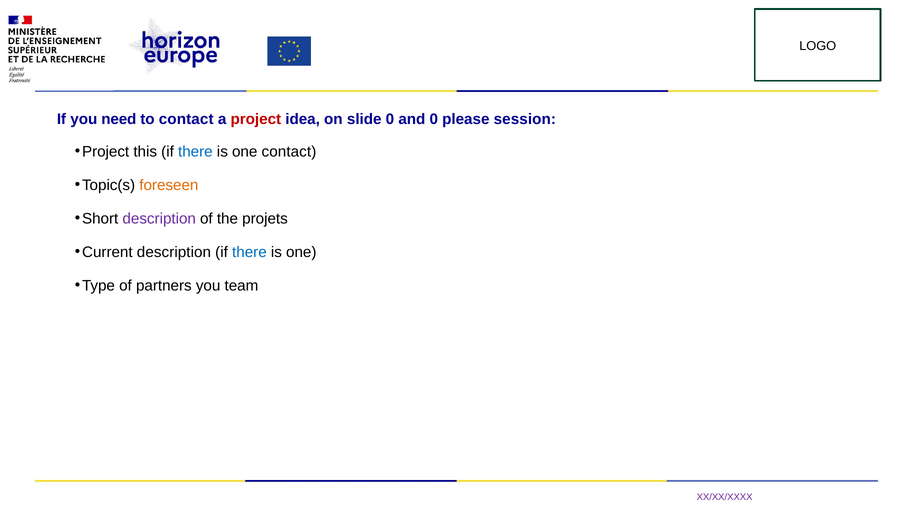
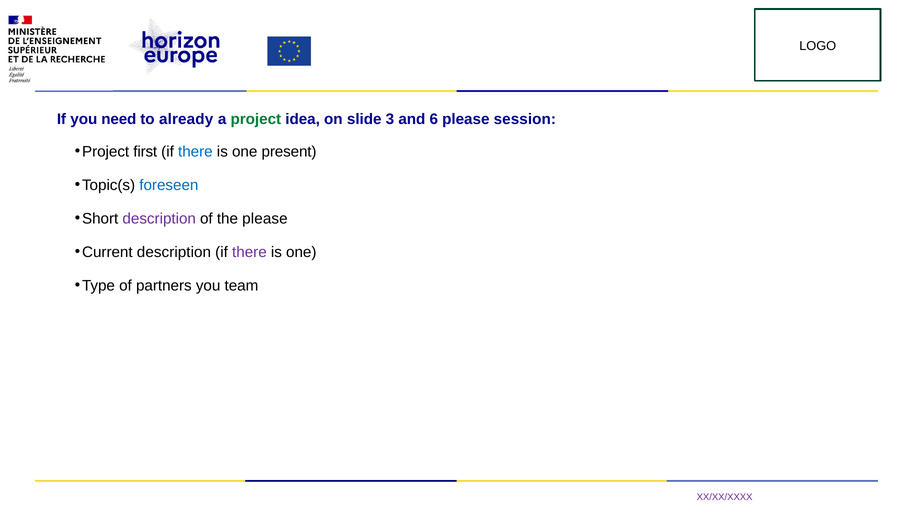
to contact: contact -> already (186, 119)
project colour: red -> green (256, 119)
slide 0: 0 -> 3 (390, 119)
and 0: 0 -> 6 (434, 119)
this: this -> first (145, 152)
one contact: contact -> present (289, 152)
foreseen colour: orange -> blue (169, 185)
the projets: projets -> please (265, 219)
there colour: blue -> purple (249, 252)
